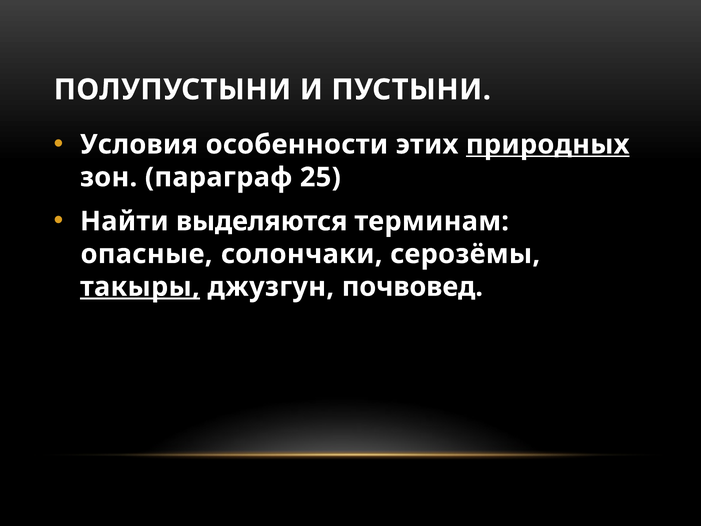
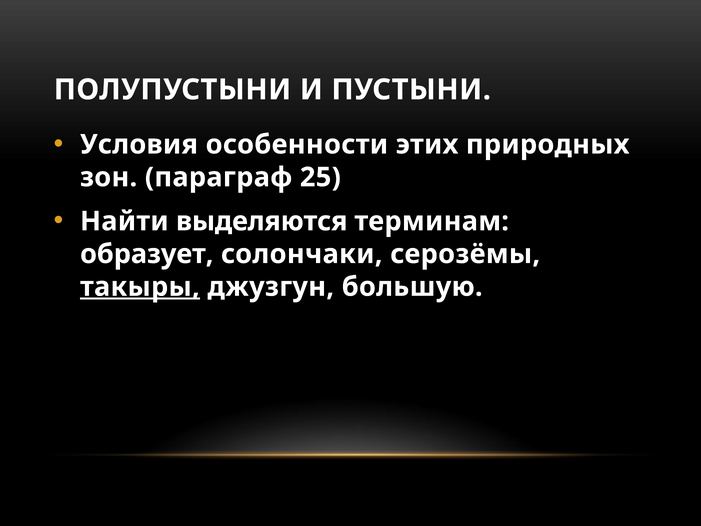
природных underline: present -> none (548, 144)
опасные: опасные -> образует (147, 254)
почвовед: почвовед -> большую (412, 287)
